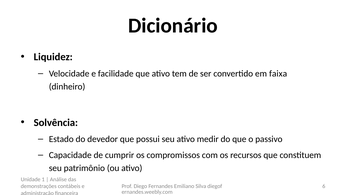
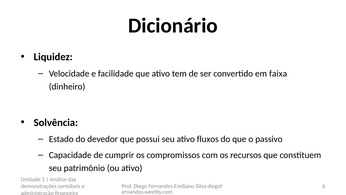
medir: medir -> fluxos (208, 139)
